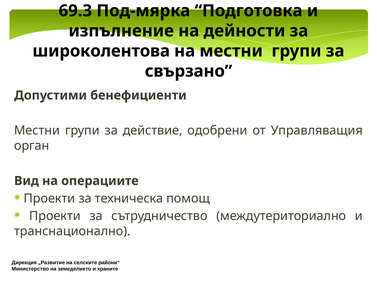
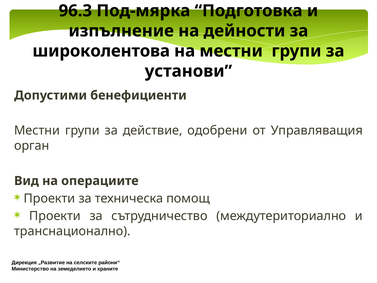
69.3: 69.3 -> 96.3 (75, 11)
свързано: свързано -> установи (188, 71)
